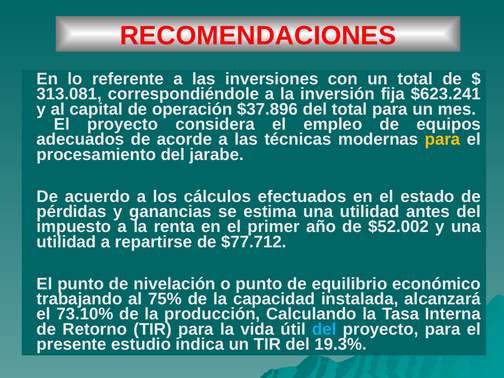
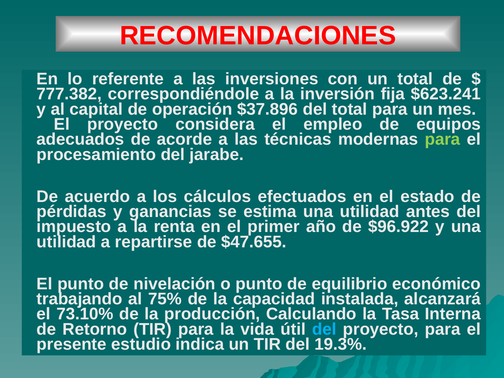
313.081: 313.081 -> 777.382 (69, 94)
para colour: yellow -> light green (443, 139)
$52.002: $52.002 -> $96.922 (399, 227)
$77.712: $77.712 -> $47.655 (254, 242)
